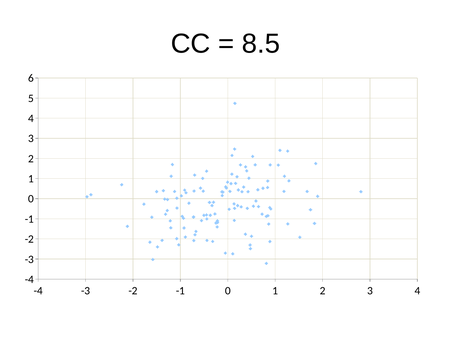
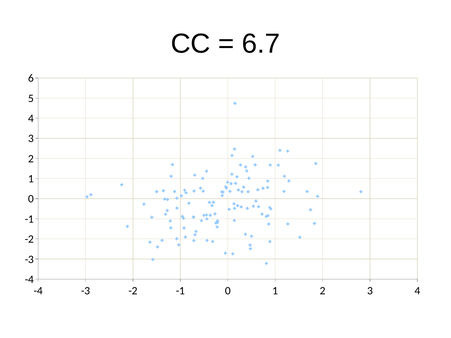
8.5: 8.5 -> 6.7 (261, 44)
